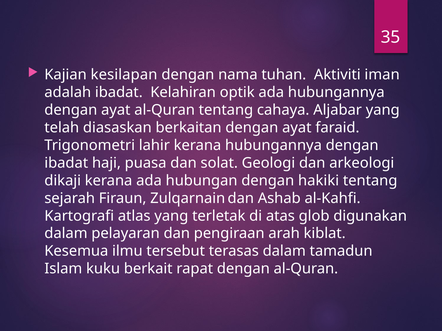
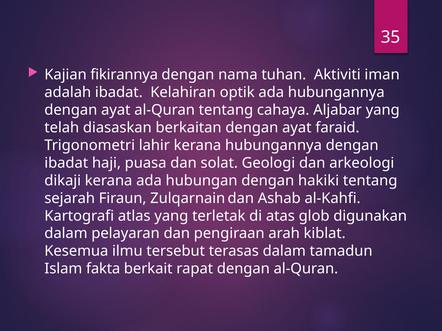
kesilapan: kesilapan -> fikirannya (124, 75)
kuku: kuku -> fakta (103, 269)
